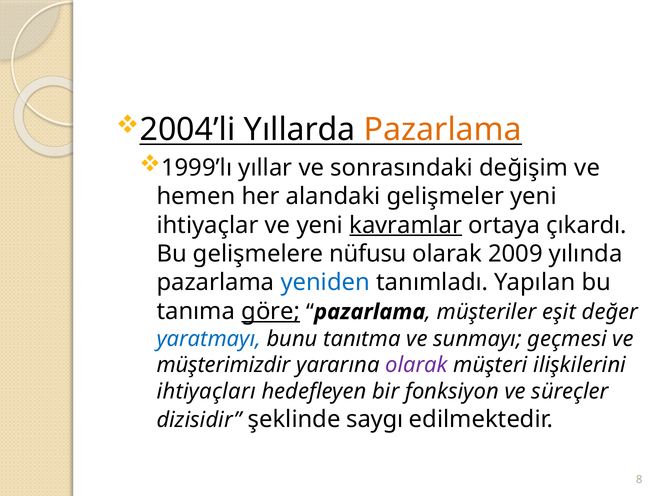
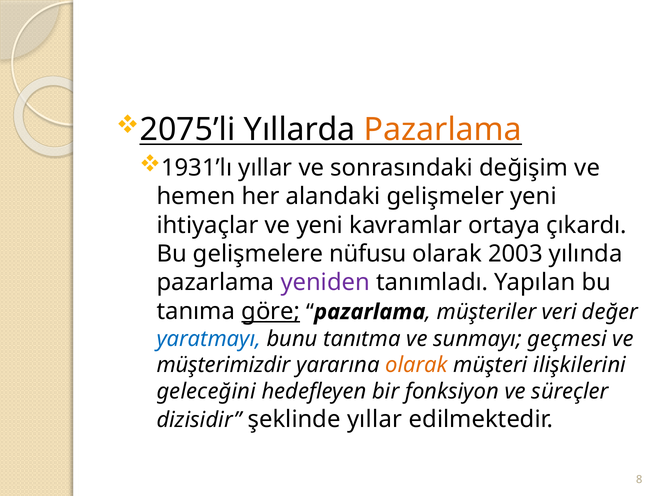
2004’li: 2004’li -> 2075’li (188, 129)
1999’lı: 1999’lı -> 1931’lı (197, 168)
kavramlar underline: present -> none (406, 225)
2009: 2009 -> 2003 (515, 254)
yeniden colour: blue -> purple (325, 282)
eşit: eşit -> veri (559, 312)
olarak colour: purple -> orange (416, 365)
ihtiyaçları: ihtiyaçları -> geleceğini (206, 391)
şeklinde saygı: saygı -> yıllar (375, 419)
